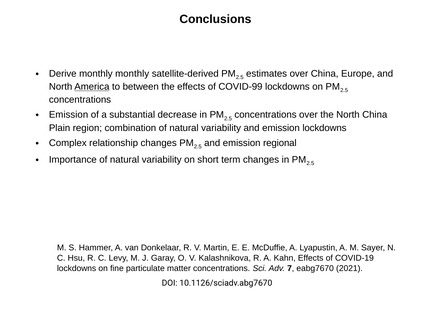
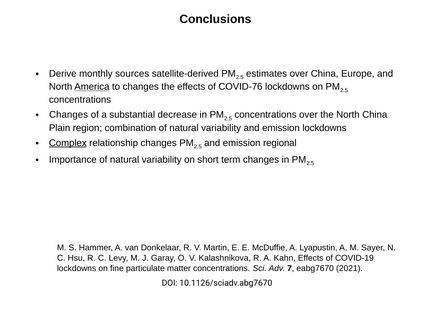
monthly monthly: monthly -> sources (132, 74)
to between: between -> changes (141, 87)
COVID-99: COVID-99 -> COVID-76 (240, 87)
Emission: Emission -> Changes (69, 115)
Complex underline: none -> present (68, 143)
